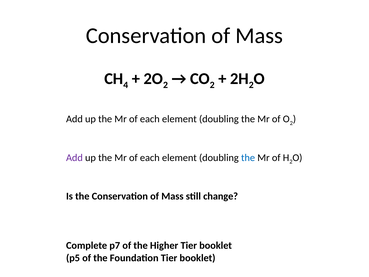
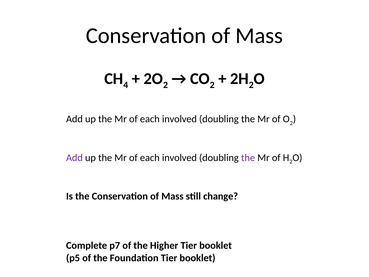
element: element -> involved (179, 119)
element: element -> involved (179, 158)
the colour: blue -> purple (248, 158)
